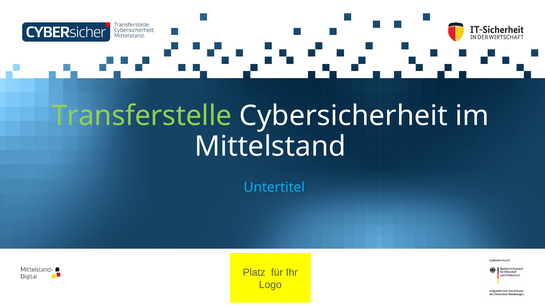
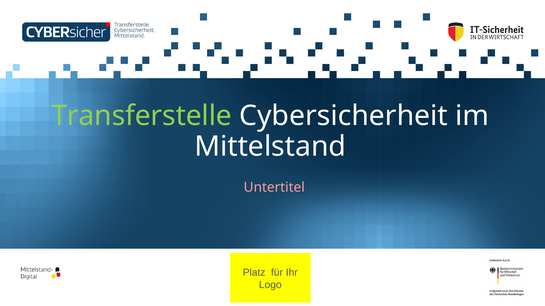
Untertitel colour: light blue -> pink (274, 188)
